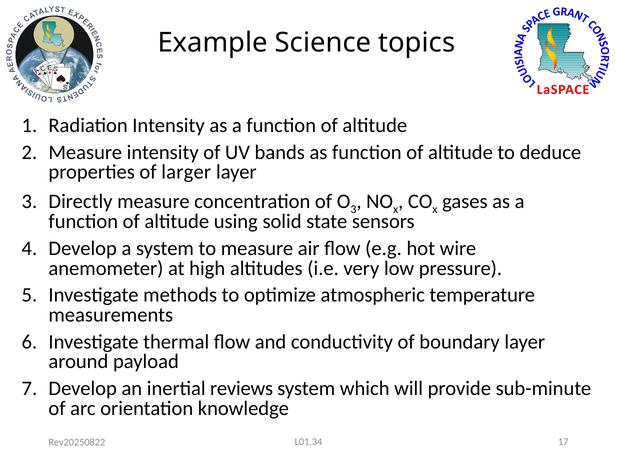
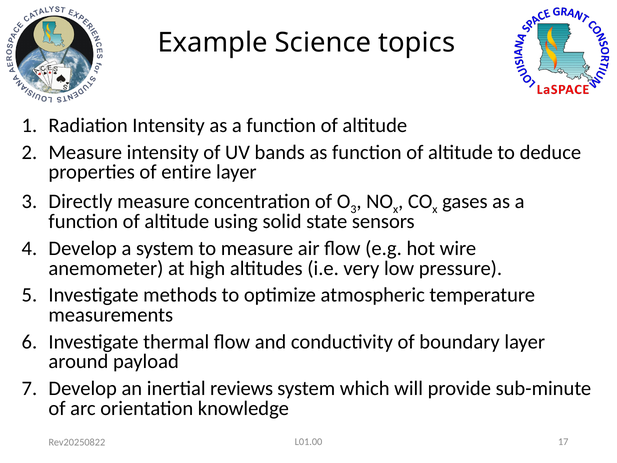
larger: larger -> entire (186, 172)
L01.34: L01.34 -> L01.00 (308, 442)
